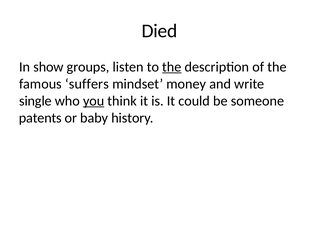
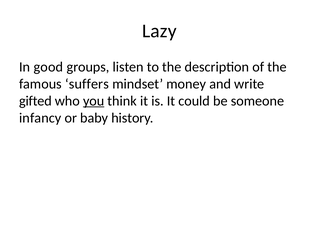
Died: Died -> Lazy (159, 31)
show: show -> good (48, 67)
the underline: present -> none (172, 67)
single: single -> gifted (35, 101)
patents: patents -> infancy (40, 118)
